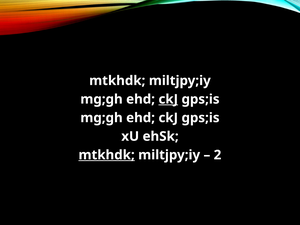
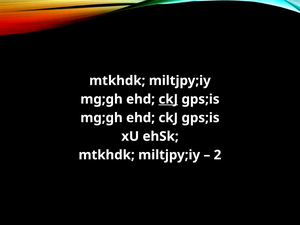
mtkhdk underline: present -> none (107, 155)
